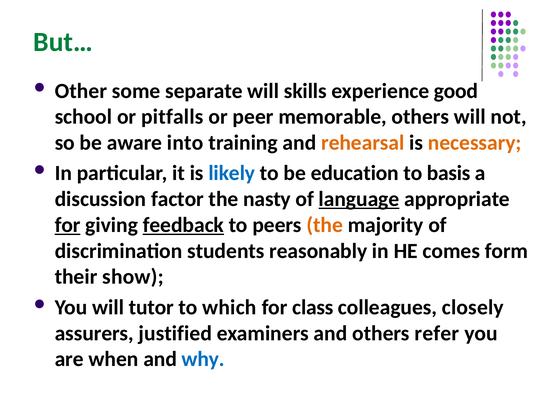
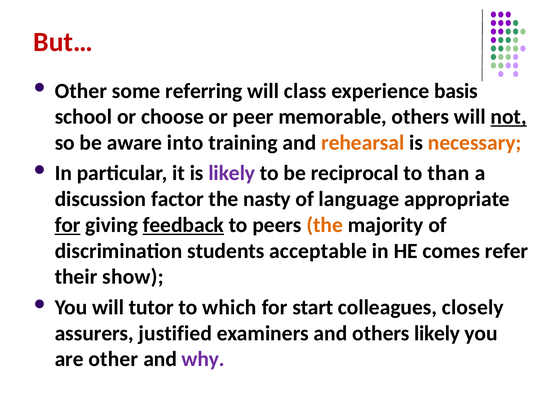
But… colour: green -> red (63, 42)
separate: separate -> referring (204, 91)
skills: skills -> class (305, 91)
good: good -> basis (456, 91)
pitfalls: pitfalls -> choose (172, 117)
not underline: none -> present (509, 117)
likely colour: blue -> purple (232, 173)
education: education -> reciprocal (355, 173)
basis: basis -> than (448, 173)
language underline: present -> none (359, 199)
reasonably: reasonably -> acceptable (318, 251)
form: form -> refer (506, 251)
class: class -> start (313, 307)
others refer: refer -> likely (437, 333)
are when: when -> other (113, 359)
why colour: blue -> purple (203, 359)
